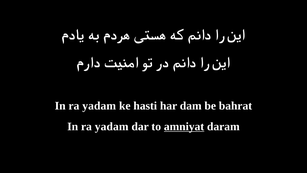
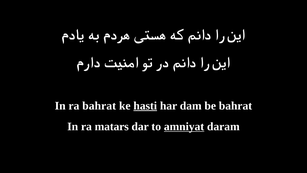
yadam: yadam -> bahrat (99, 106)
hasti underline: none -> present (145, 106)
yadam: yadam -> matars (112, 126)
